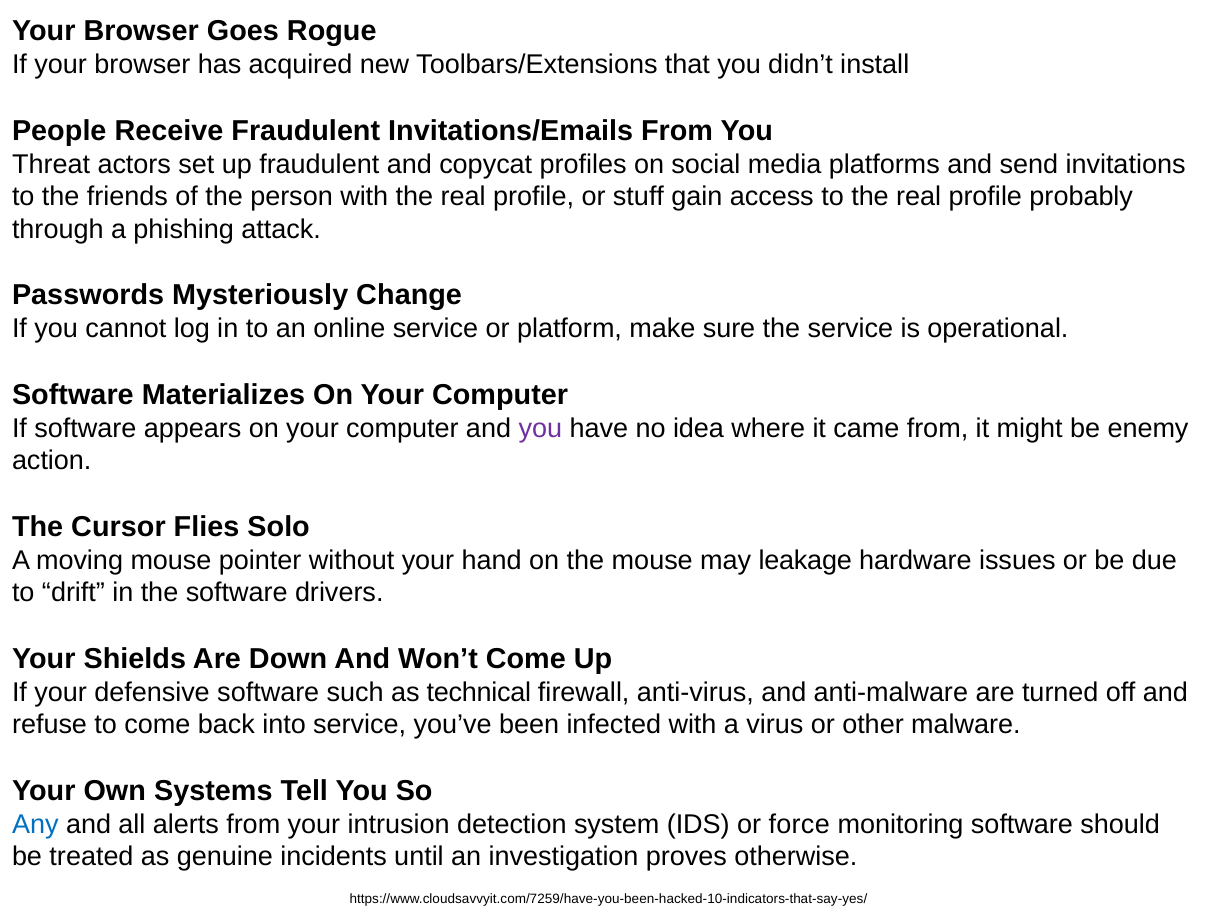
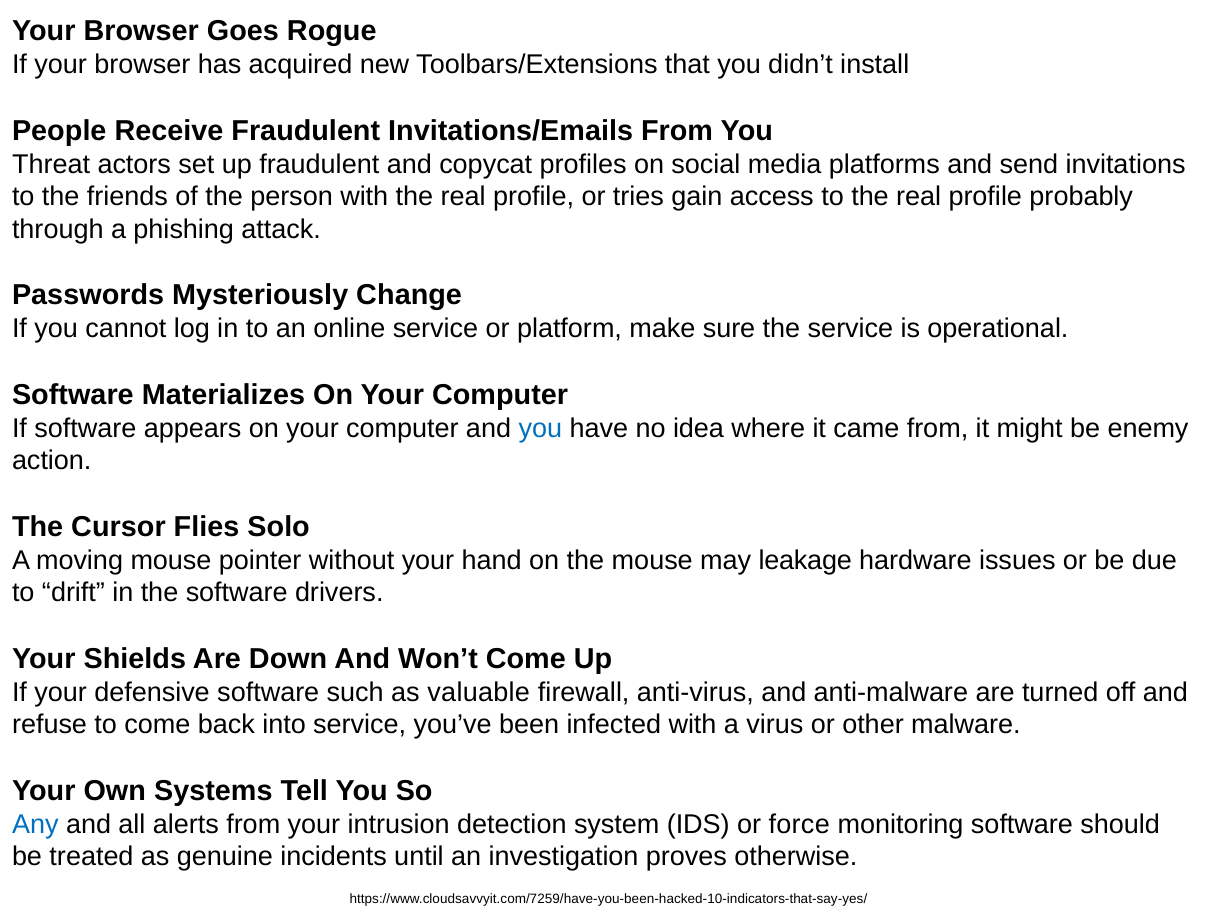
stuff: stuff -> tries (638, 197)
you colour: purple -> blue (540, 428)
technical: technical -> valuable (479, 692)
